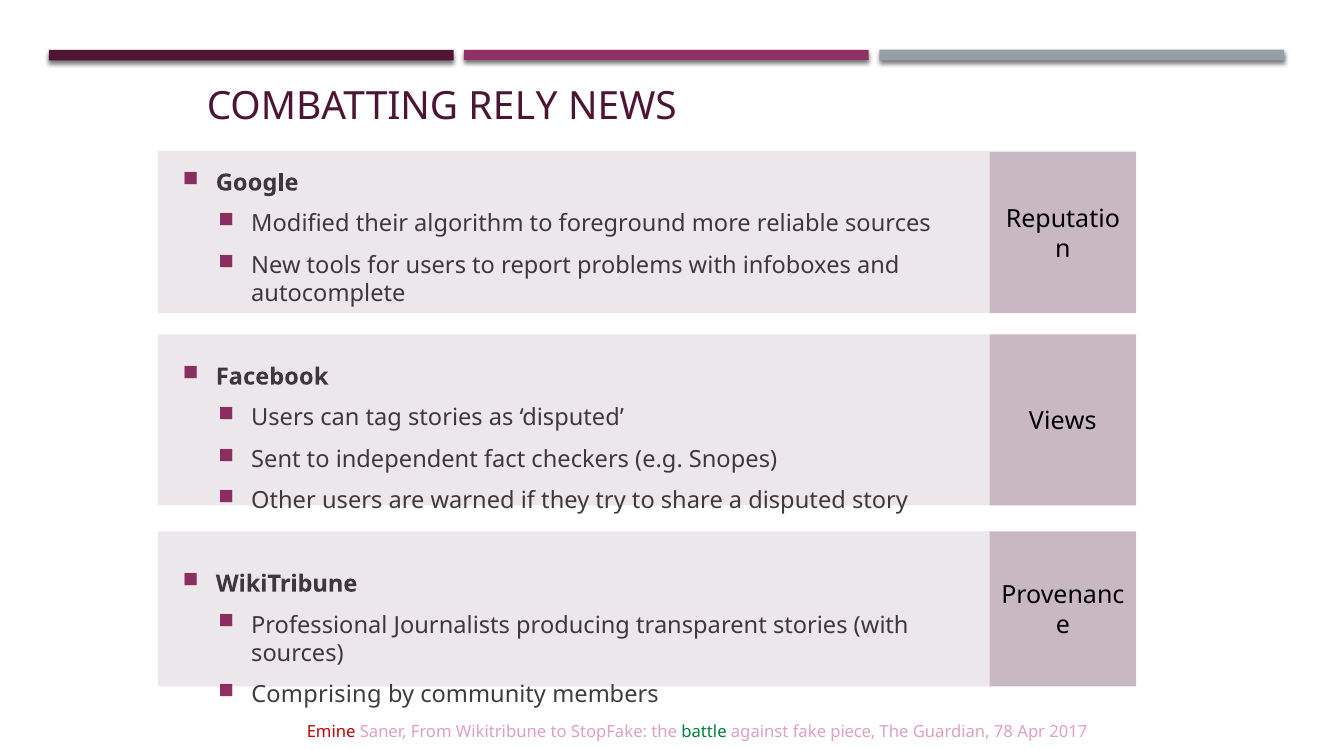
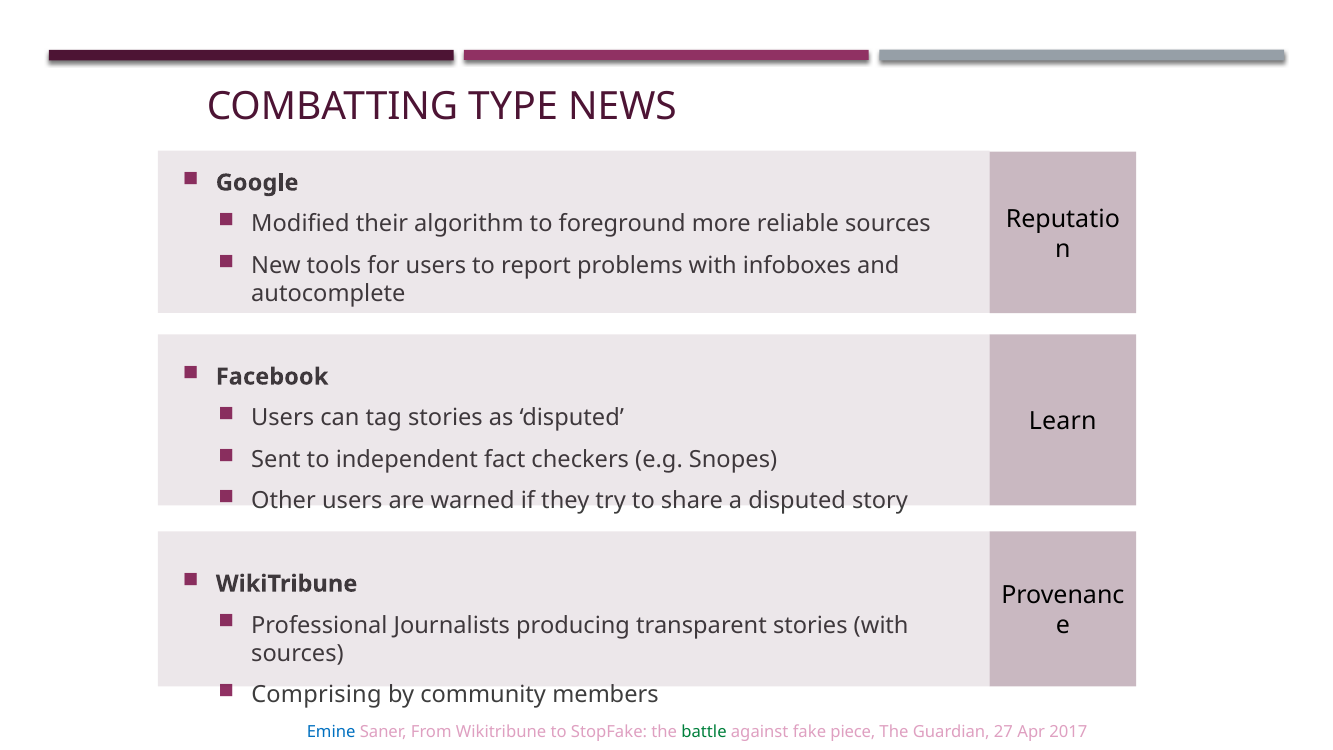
RELY: RELY -> TYPE (513, 106)
Views: Views -> Learn (1063, 421)
Emine colour: red -> blue (331, 732)
78: 78 -> 27 (1003, 732)
